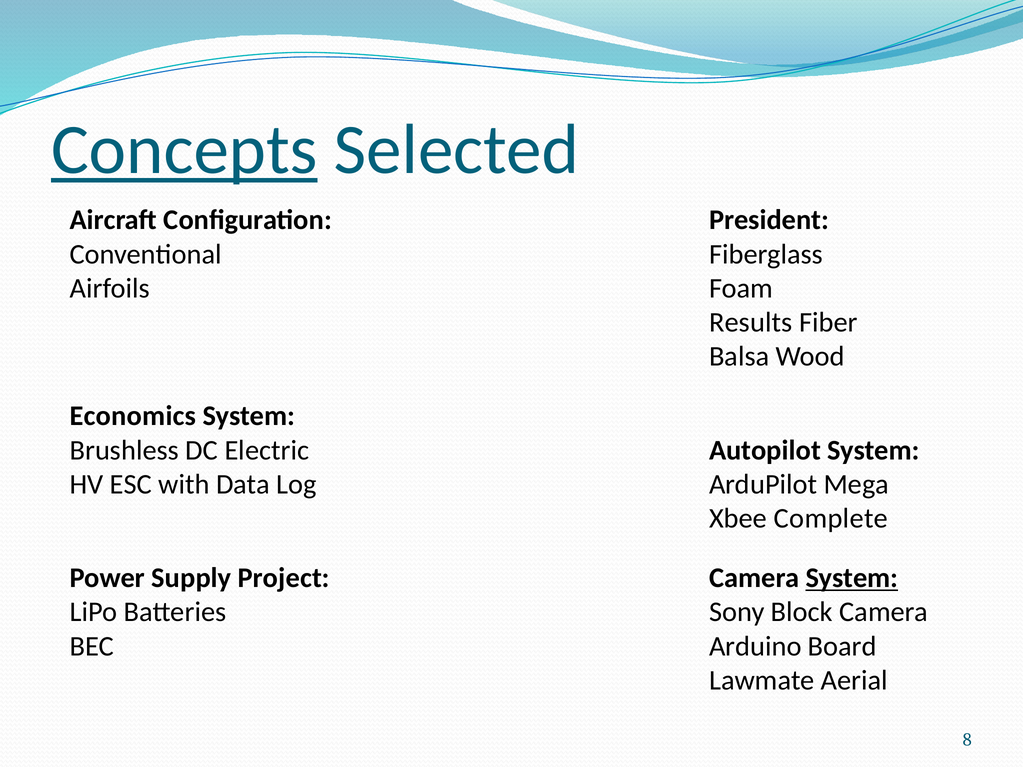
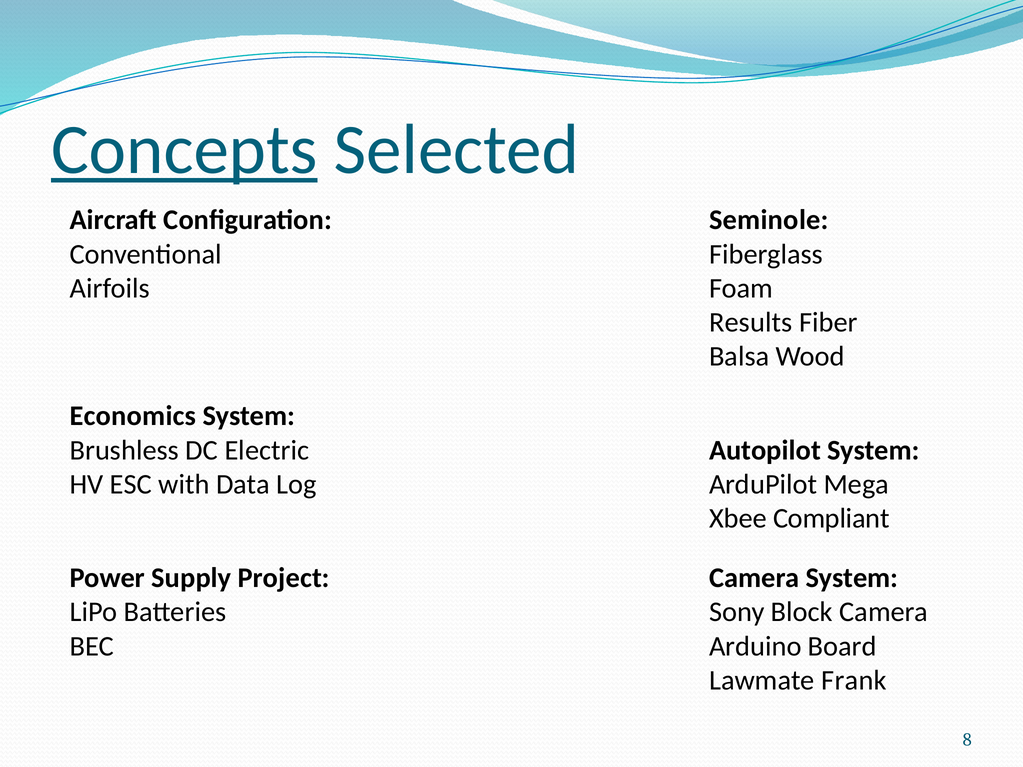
President: President -> Seminole (769, 220)
Complete: Complete -> Compliant (831, 519)
System underline: present -> none (852, 578)
Aerial: Aerial -> Frank (854, 680)
